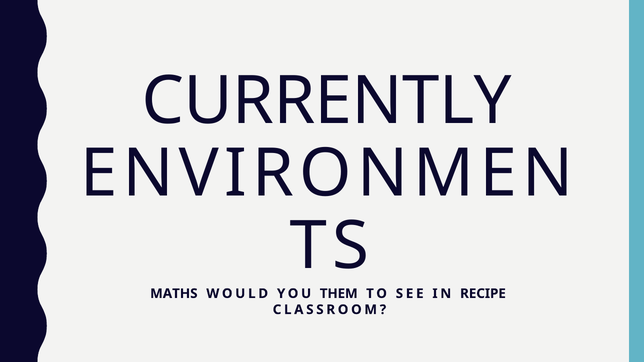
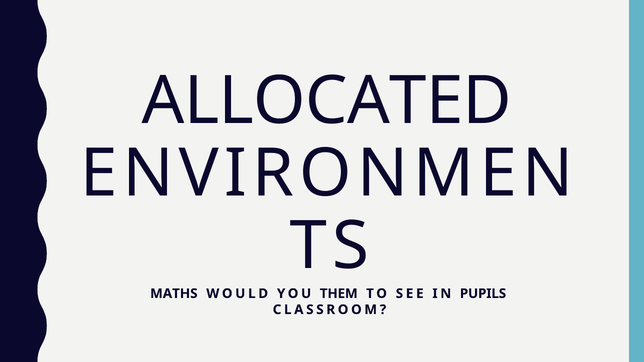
CURRENTLY: CURRENTLY -> ALLOCATED (327, 101)
RECIPE: RECIPE -> PUPILS (483, 294)
